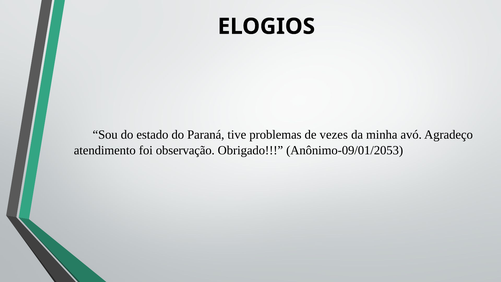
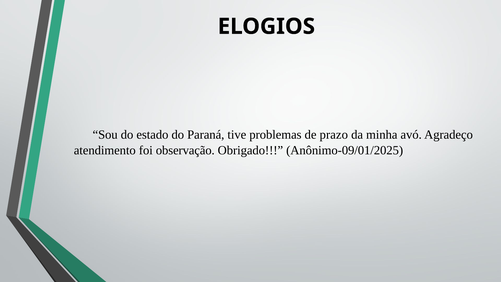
vezes: vezes -> prazo (334, 134)
Anônimo-09/01/2053: Anônimo-09/01/2053 -> Anônimo-09/01/2025 (345, 150)
